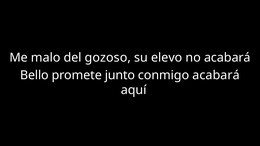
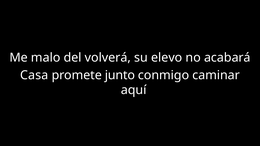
gozoso: gozoso -> volverá (108, 58)
Bello: Bello -> Casa (34, 75)
conmigo acabará: acabará -> caminar (216, 75)
